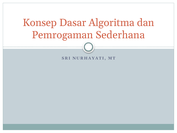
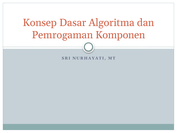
Sederhana: Sederhana -> Komponen (120, 35)
